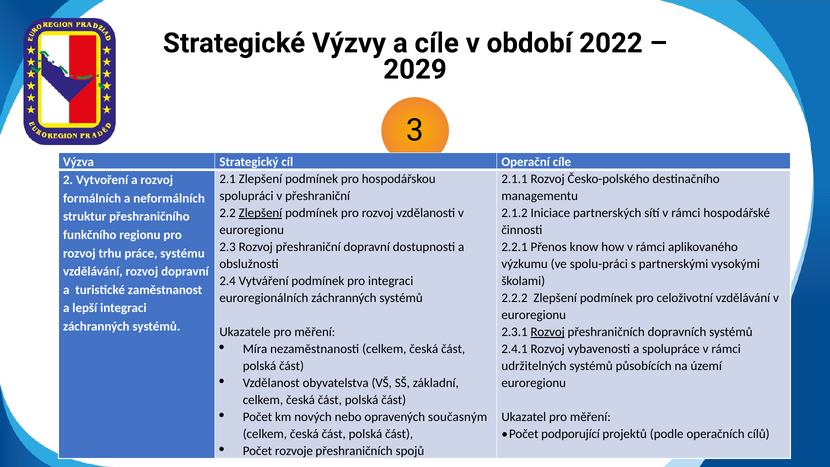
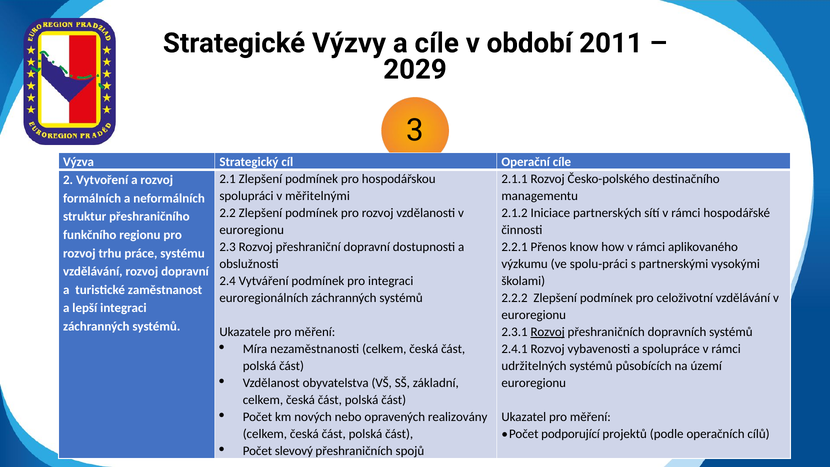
2022: 2022 -> 2011 (611, 43)
v přeshraniční: přeshraniční -> měřitelnými (318, 196)
Zlepšení underline: present -> none (260, 213)
současným: současným -> realizovány (458, 417)
rozvoje: rozvoje -> slevový (294, 451)
